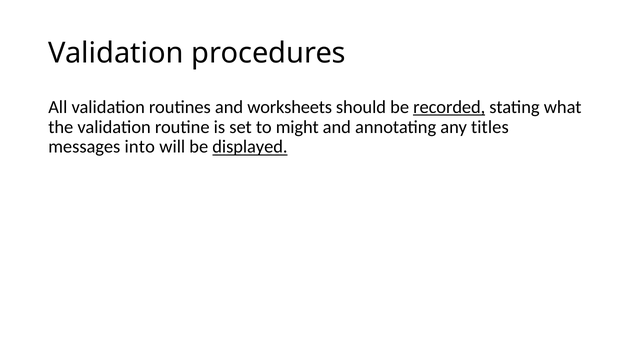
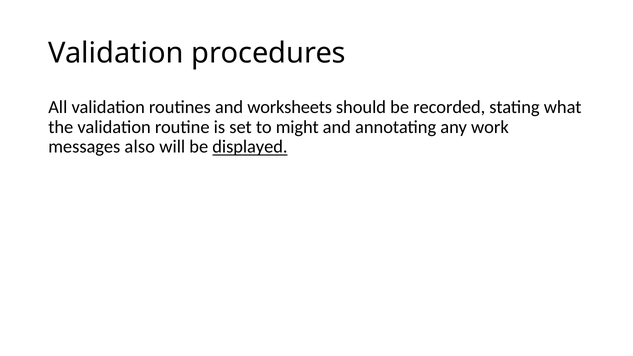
recorded underline: present -> none (449, 107)
titles: titles -> work (490, 127)
into: into -> also (140, 147)
